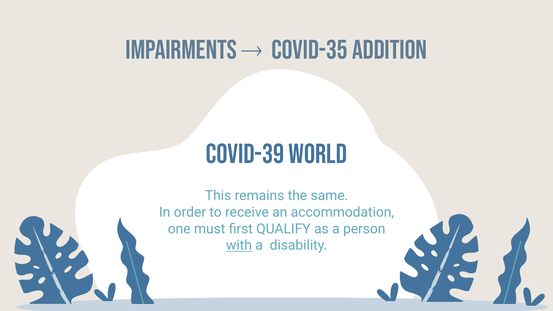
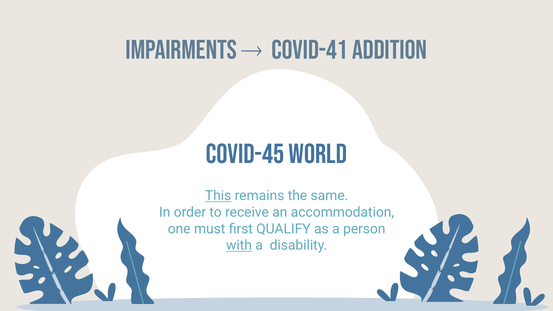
COVID-35: COVID-35 -> COVID-41 (310, 50)
COVID-39: COVID-39 -> COVID-45 (245, 154)
This underline: none -> present (218, 196)
